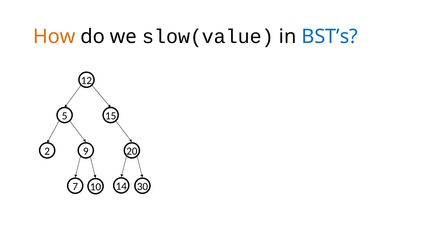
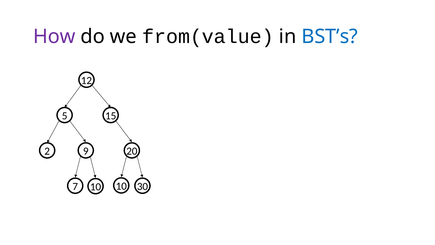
How colour: orange -> purple (54, 37)
slow(value: slow(value -> from(value (208, 37)
7 14: 14 -> 10 (121, 186)
